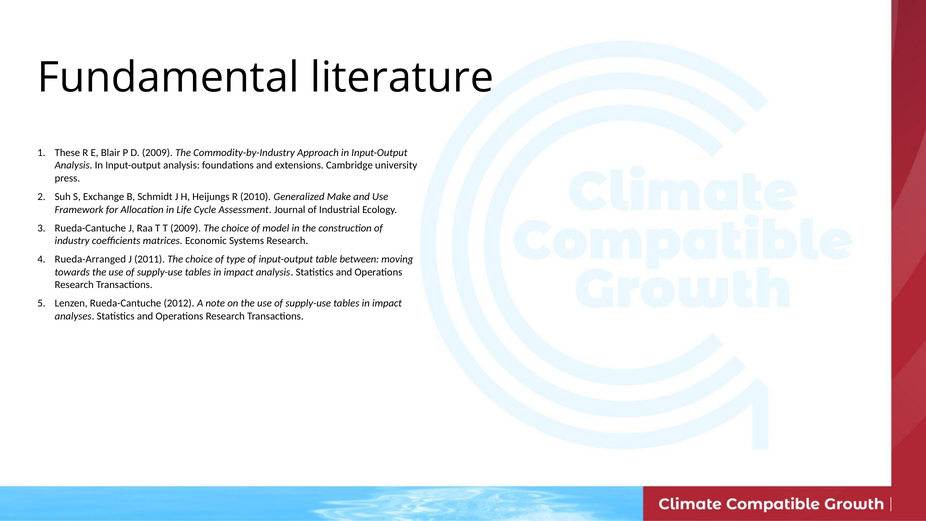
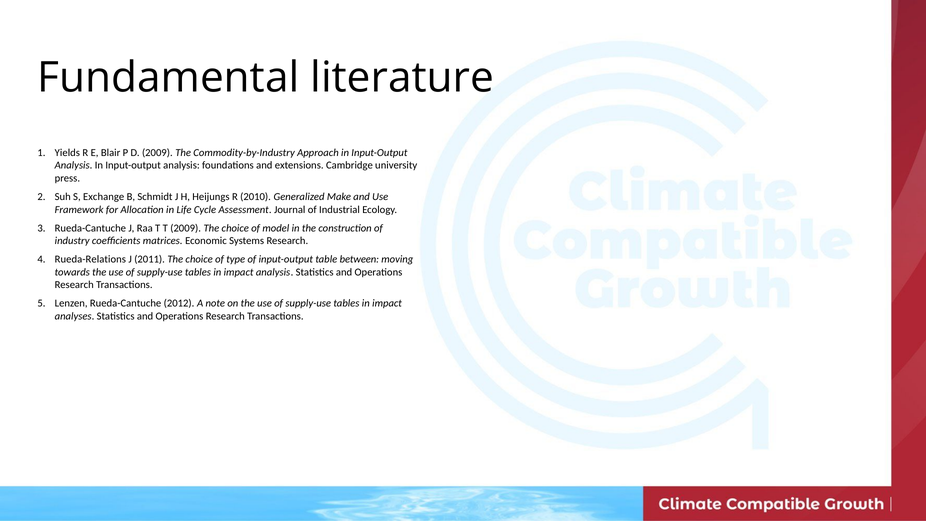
These: These -> Yields (67, 153)
Rueda-Arranged: Rueda-Arranged -> Rueda-Relations (90, 259)
